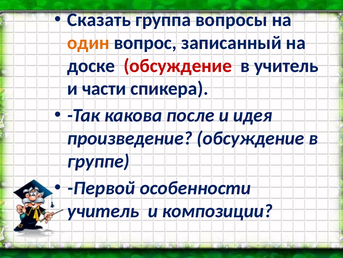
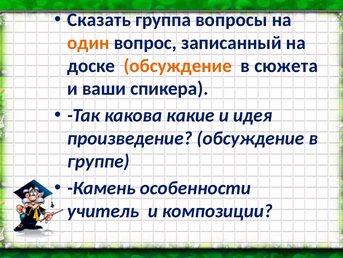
обсуждение colour: red -> orange (178, 66)
в учитель: учитель -> сюжета (286, 66)
части: части -> ваши (104, 88)
после: после -> какие (190, 115)
Первой: Первой -> Камень (101, 187)
